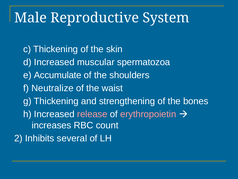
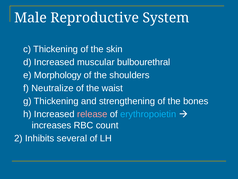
spermatozoa: spermatozoa -> bulbourethral (144, 62)
Accumulate: Accumulate -> Morphology (58, 75)
erythropoietin colour: pink -> light blue (148, 114)
